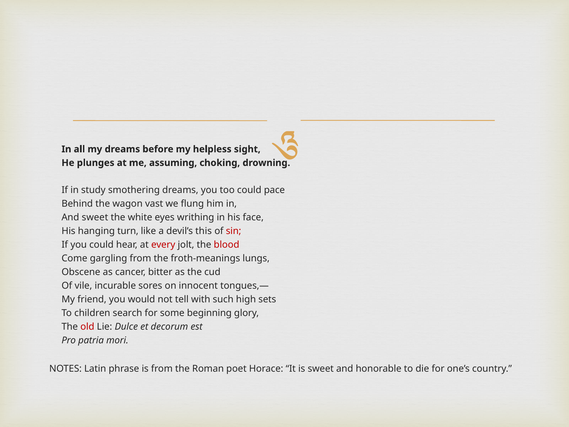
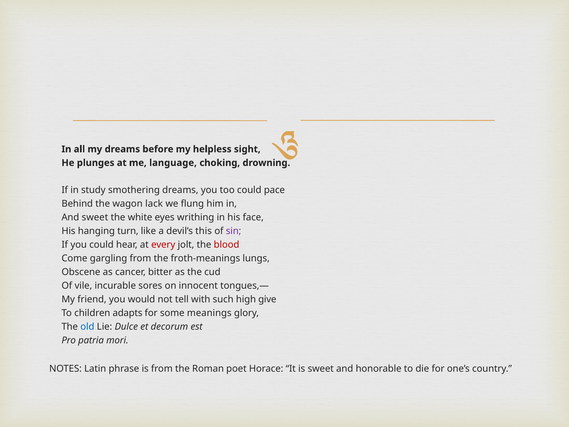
assuming: assuming -> language (173, 163)
vast: vast -> lack (154, 204)
sin colour: red -> purple (234, 231)
sets: sets -> give (267, 299)
search: search -> adapts (128, 313)
beginning: beginning -> meanings (209, 313)
old colour: red -> blue (87, 326)
